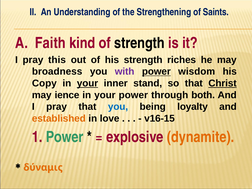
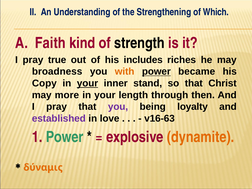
Saints: Saints -> Which (216, 12)
this: this -> true (57, 60)
his strength: strength -> includes (143, 60)
with colour: purple -> orange (125, 72)
wisdom: wisdom -> became (197, 72)
Christ underline: present -> none (223, 83)
ience: ience -> more (67, 95)
your power: power -> length (133, 95)
both: both -> then (203, 95)
you colour: blue -> purple (118, 107)
established colour: orange -> purple (59, 118)
v16-15: v16-15 -> v16-63 (160, 118)
